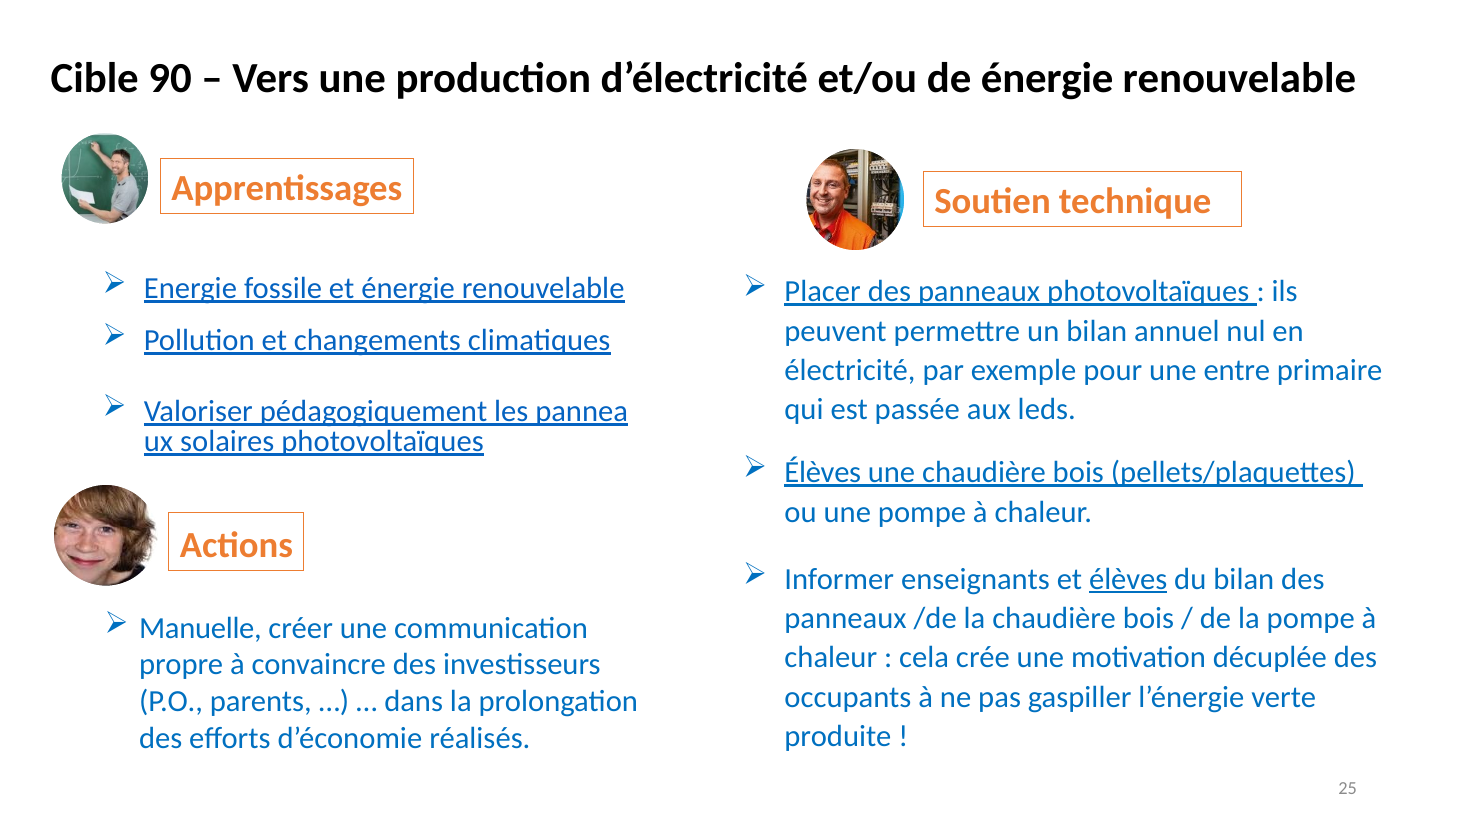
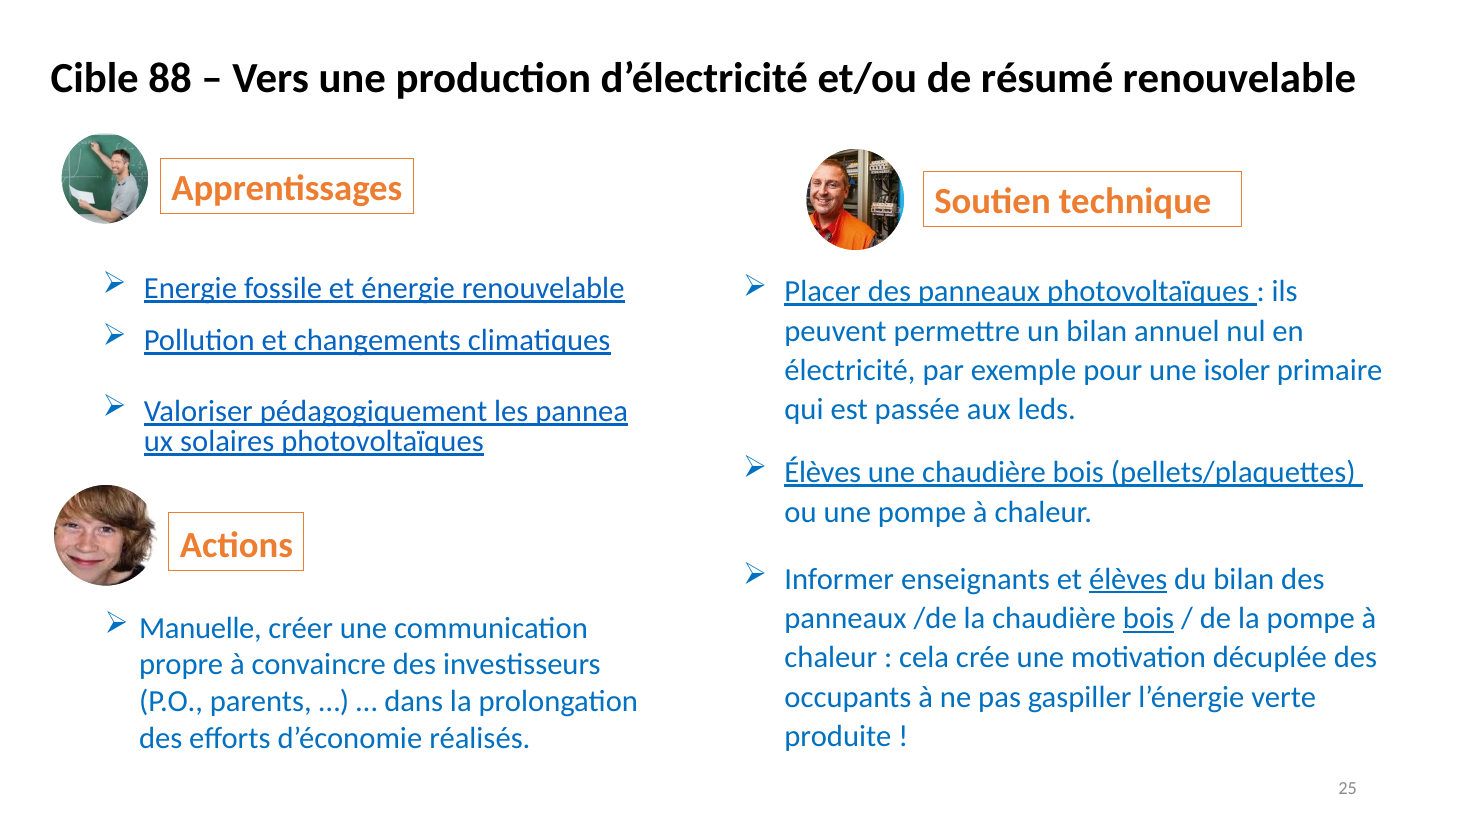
90: 90 -> 88 (170, 78)
de énergie: énergie -> résumé (1047, 78)
entre: entre -> isoler (1237, 370)
bois underline: none -> present (1149, 619)
